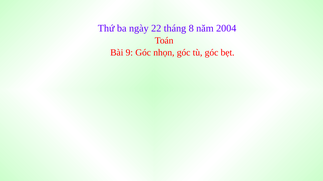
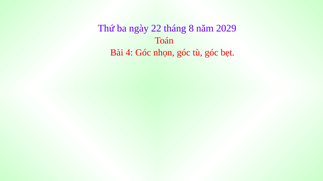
2004: 2004 -> 2029 (226, 28)
9: 9 -> 4 (129, 53)
